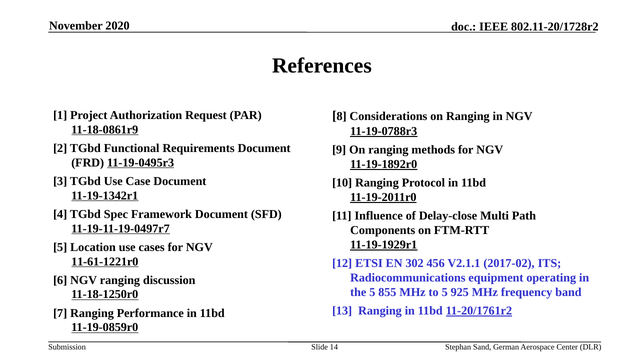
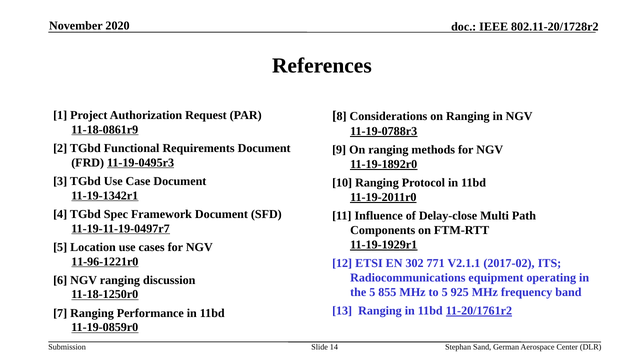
11-61-1221r0: 11-61-1221r0 -> 11-96-1221r0 (105, 262)
456: 456 -> 771 (436, 263)
